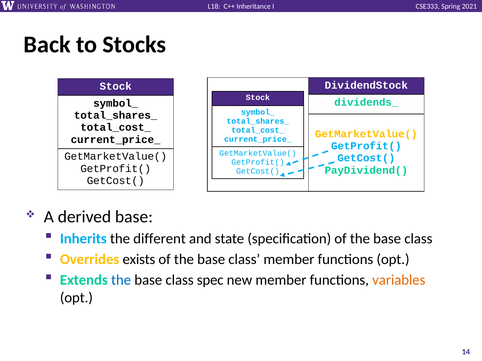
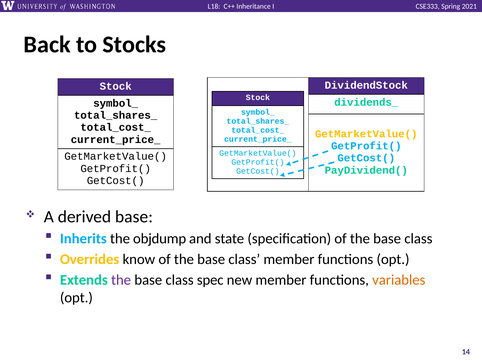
different: different -> objdump (160, 239)
exists: exists -> know (139, 260)
the colour: blue -> purple (121, 280)
